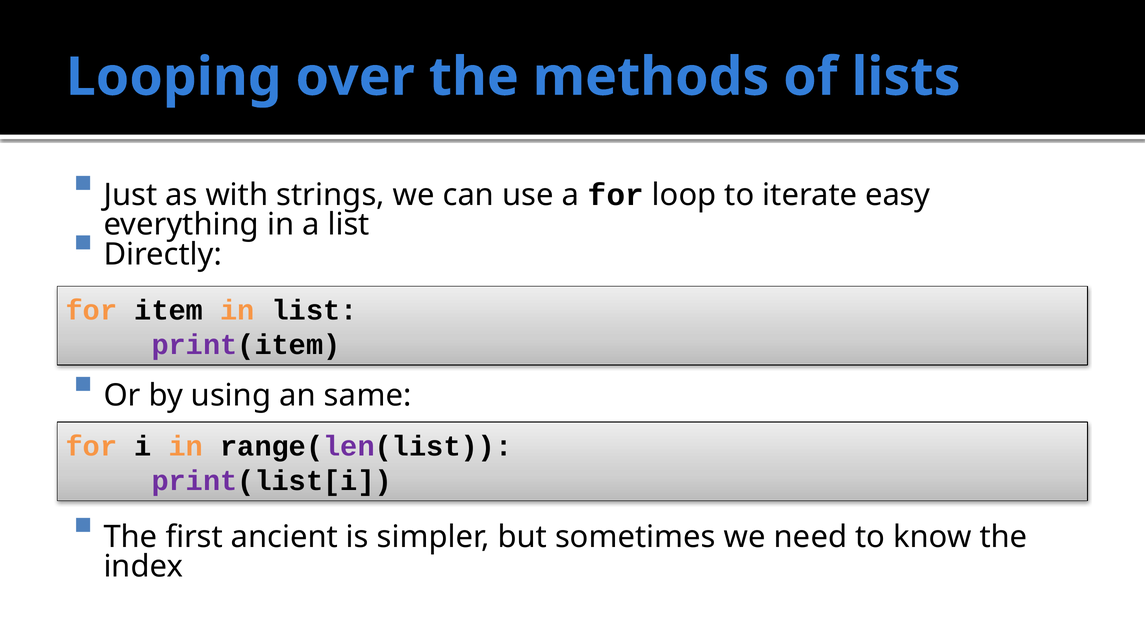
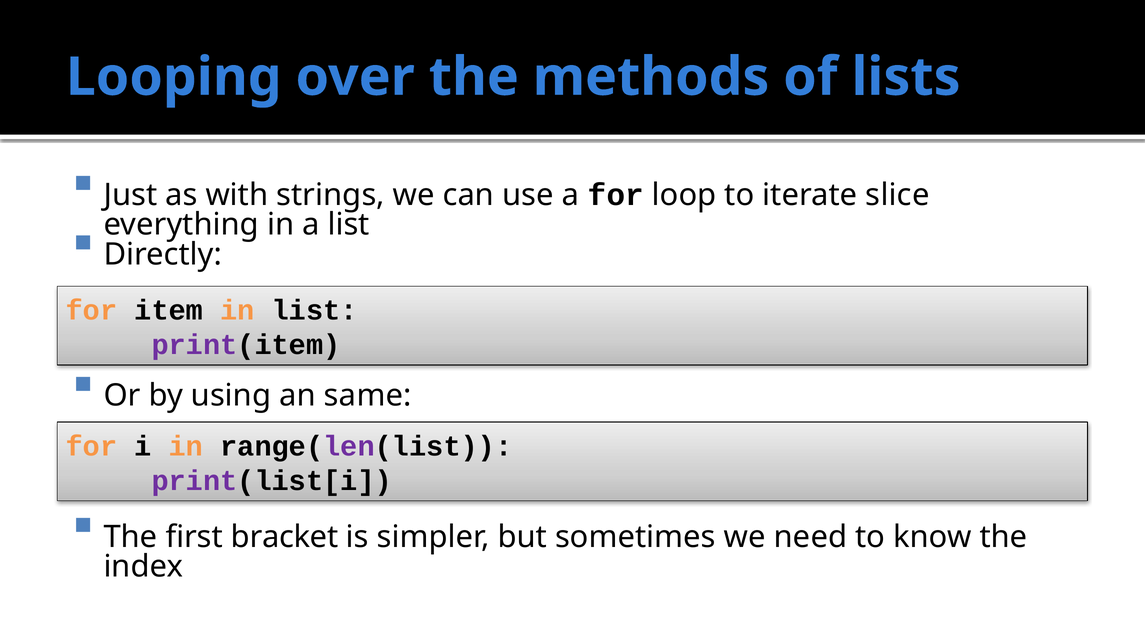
easy: easy -> slice (897, 195)
ancient: ancient -> bracket (285, 537)
